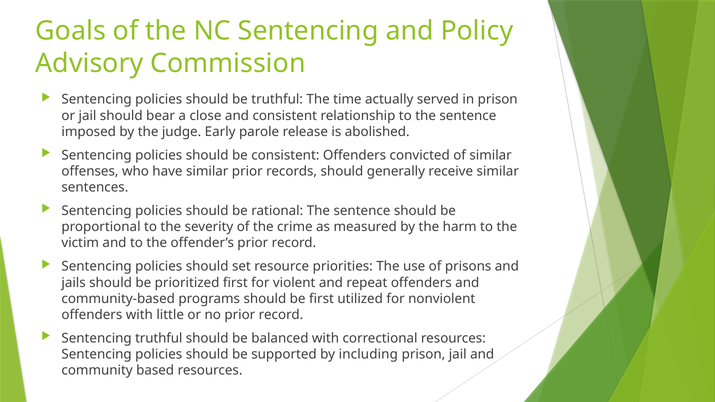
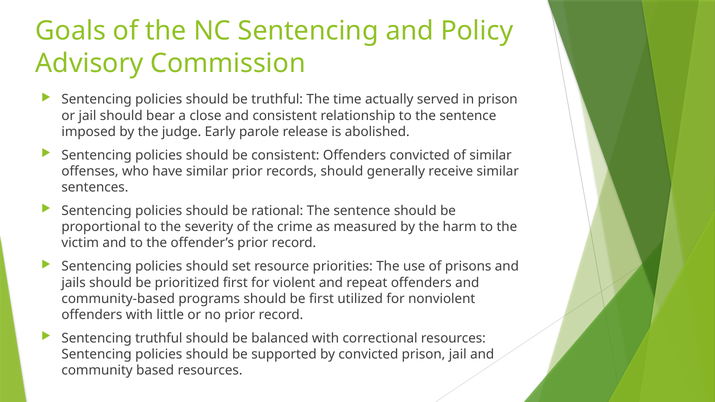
by including: including -> convicted (368, 355)
